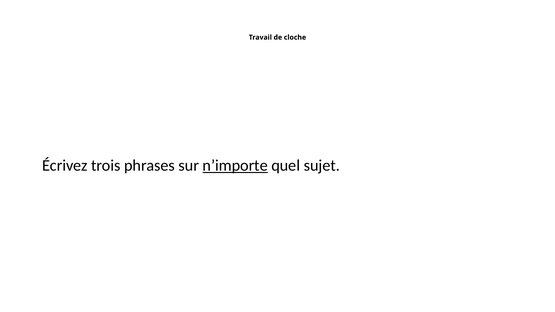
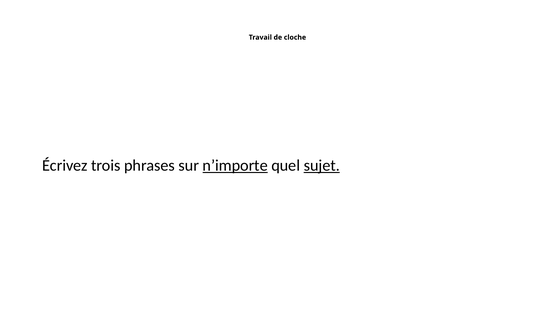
sujet underline: none -> present (322, 166)
